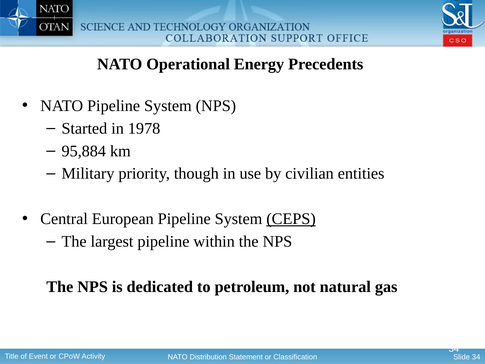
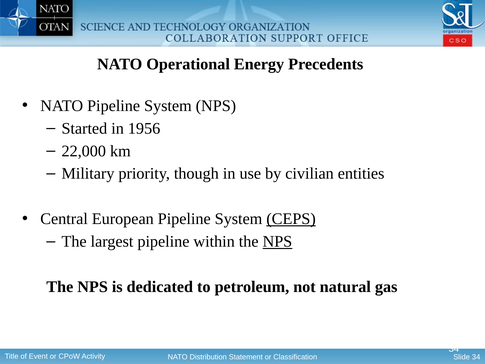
1978: 1978 -> 1956 (144, 128)
95,884: 95,884 -> 22,000 (84, 151)
NPS underline: none -> present (277, 241)
